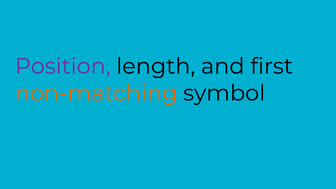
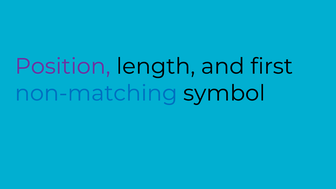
non-matching colour: orange -> blue (96, 93)
